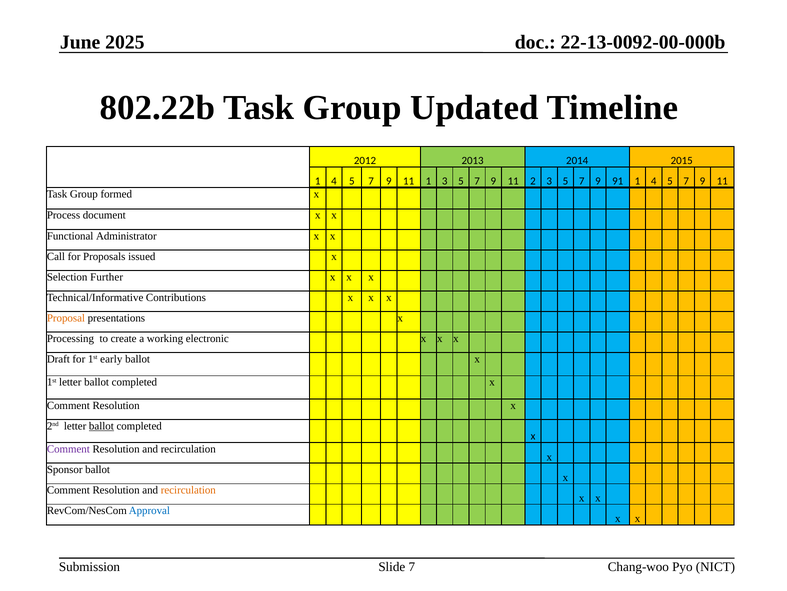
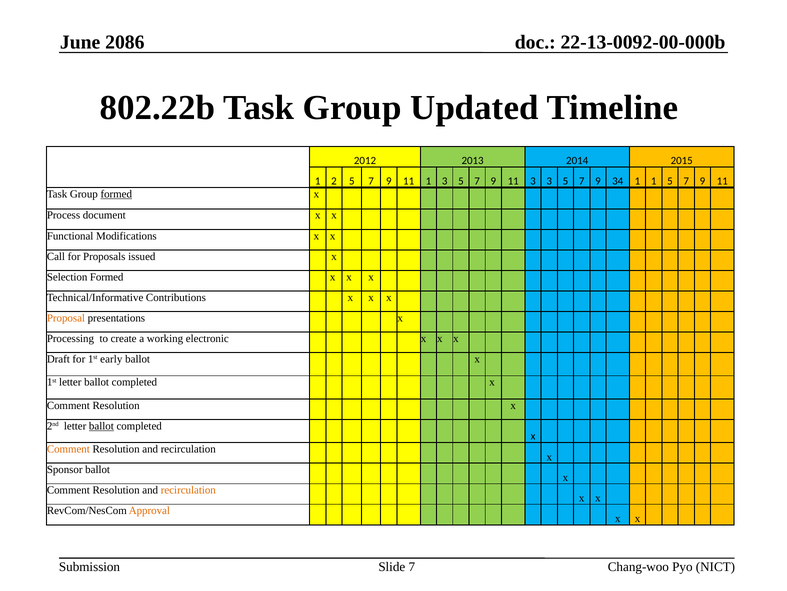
2025: 2025 -> 2086 (125, 42)
4: 4 -> 2 (334, 181)
11 2: 2 -> 3 (533, 181)
91: 91 -> 34 (618, 181)
4: 4 -> 1 (654, 181)
formed underline: none -> present (116, 194)
Administrator: Administrator -> Modifications (126, 236)
Selection Further: Further -> Formed (107, 277)
Comment colour: purple -> orange (68, 449)
Approval colour: blue -> orange (149, 510)
